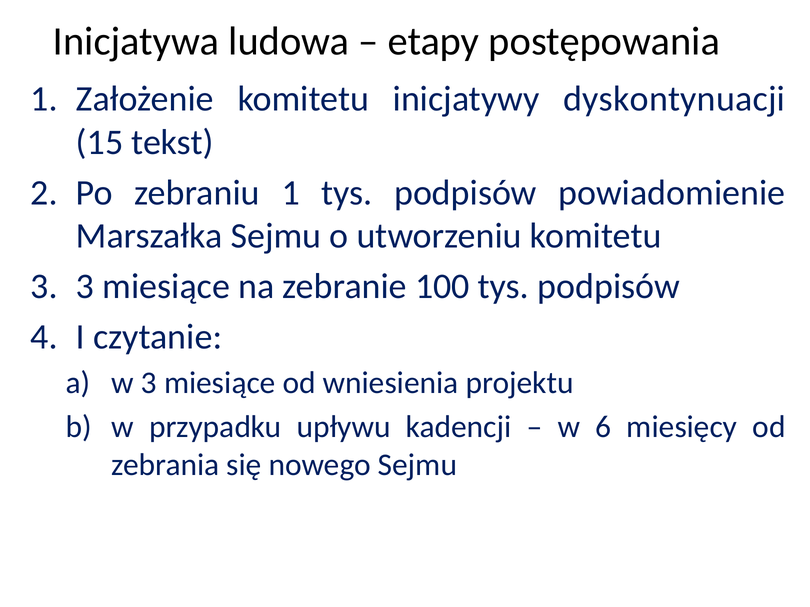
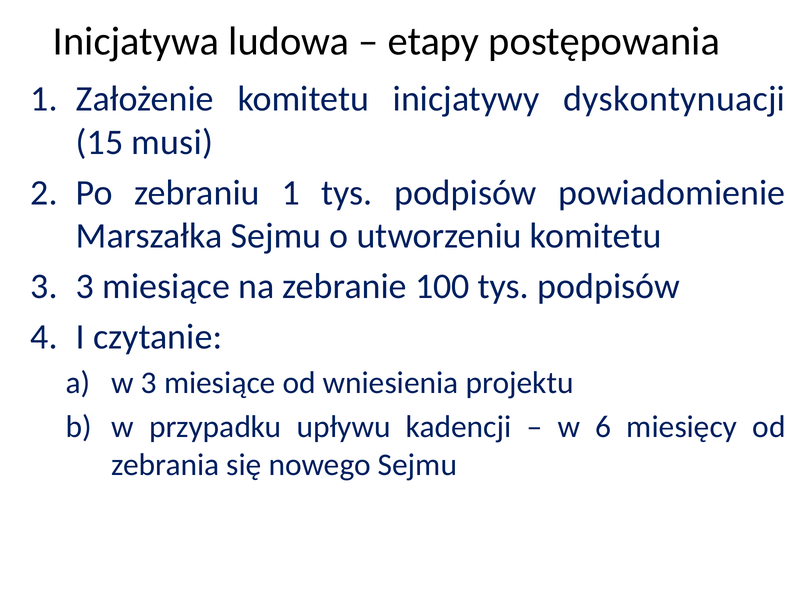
tekst: tekst -> musi (172, 142)
